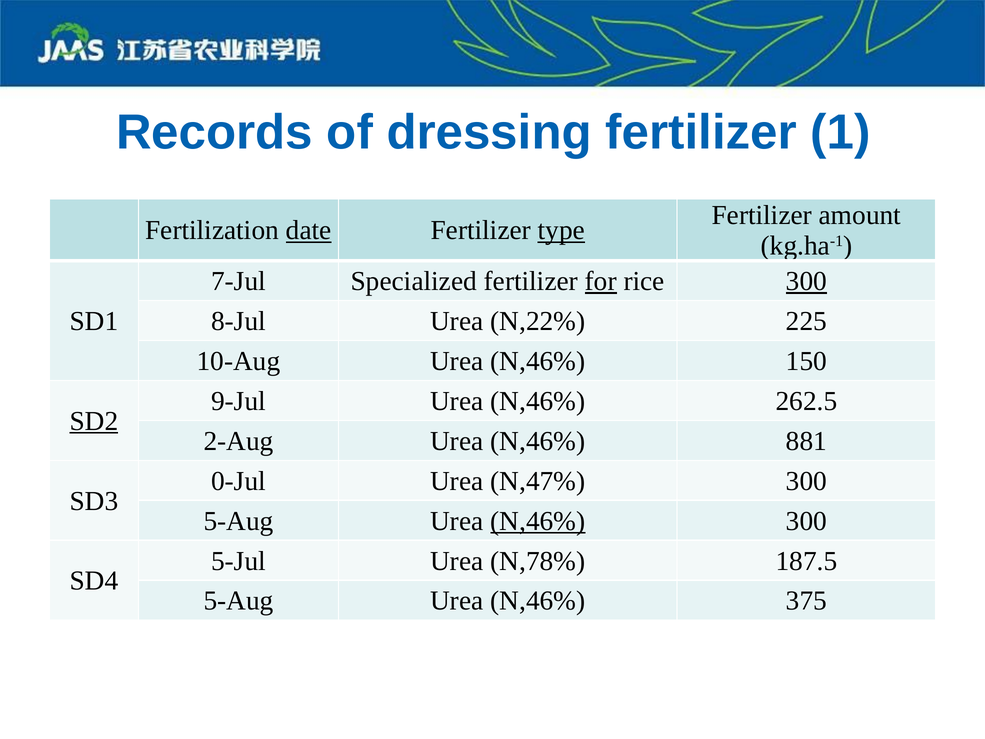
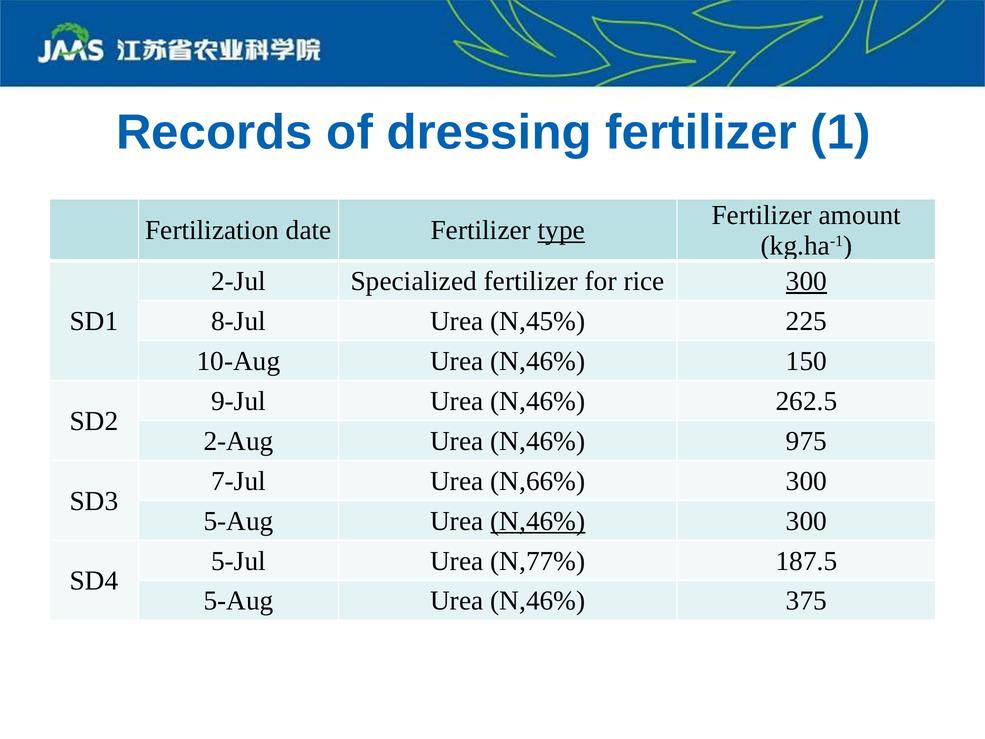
date underline: present -> none (309, 230)
7-Jul: 7-Jul -> 2-Jul (238, 281)
for underline: present -> none (601, 281)
N,22%: N,22% -> N,45% (538, 321)
SD2 underline: present -> none (94, 421)
881: 881 -> 975 (806, 441)
0-Jul: 0-Jul -> 7-Jul (238, 481)
N,47%: N,47% -> N,66% (538, 481)
N,78%: N,78% -> N,77% (538, 561)
